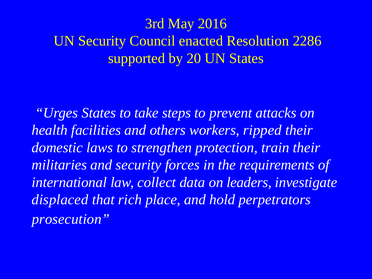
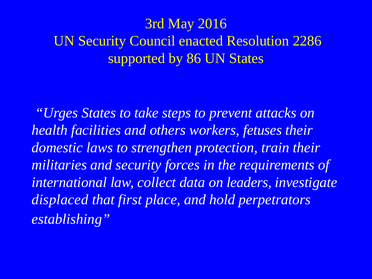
20: 20 -> 86 (194, 58)
ripped: ripped -> fetuses (263, 130)
rich: rich -> first (130, 200)
prosecution: prosecution -> establishing (71, 219)
